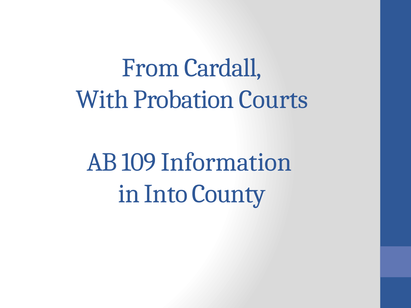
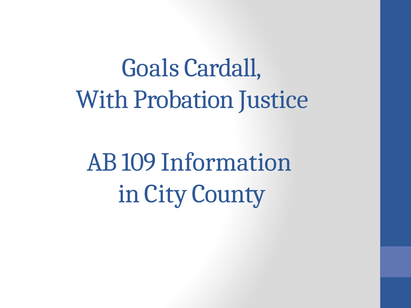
From: From -> Goals (151, 68)
Courts: Courts -> Justice (274, 99)
Into: Into -> City (166, 194)
